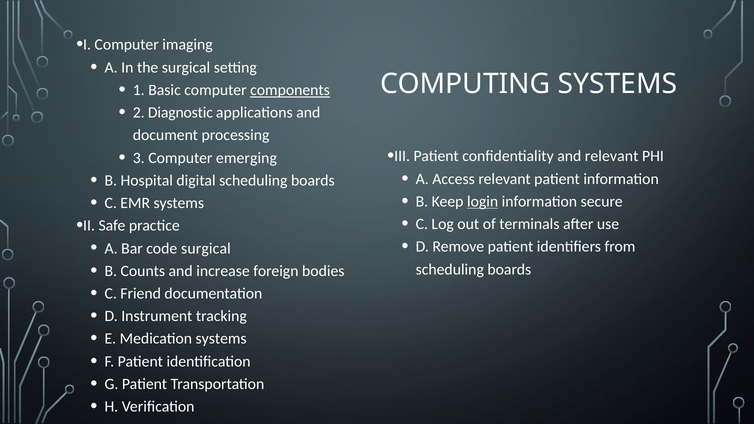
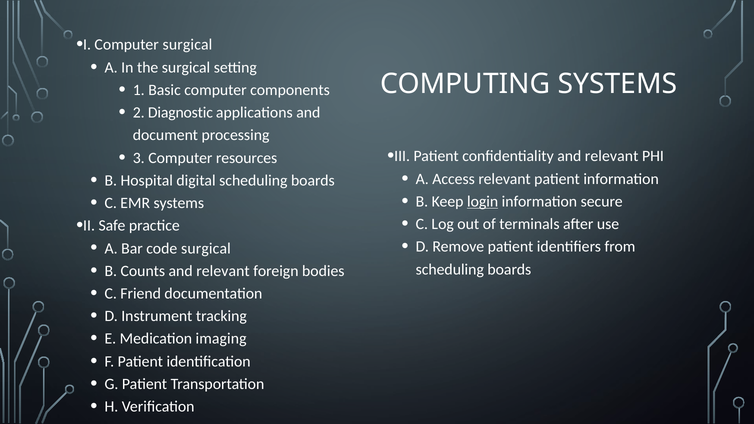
Computer imaging: imaging -> surgical (187, 45)
components underline: present -> none (290, 90)
emerging: emerging -> resources (247, 158)
Counts and increase: increase -> relevant (223, 271)
Medication systems: systems -> imaging (221, 339)
